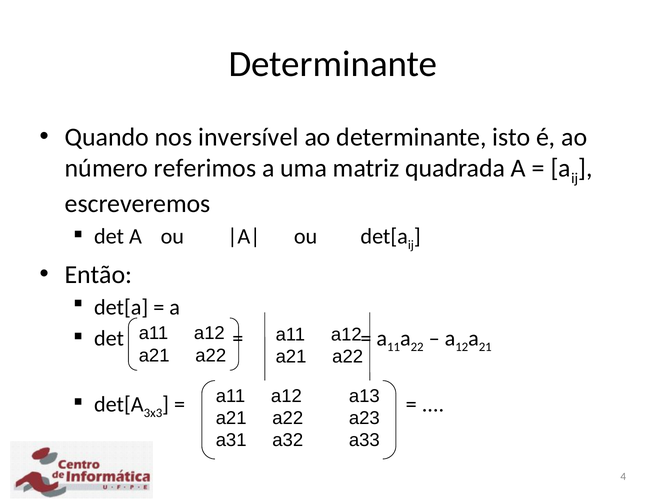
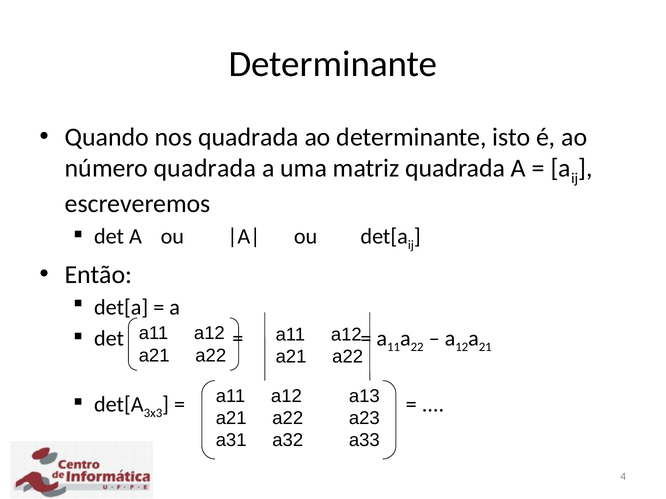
nos inversível: inversível -> quadrada (248, 137)
número referimos: referimos -> quadrada (205, 168)
